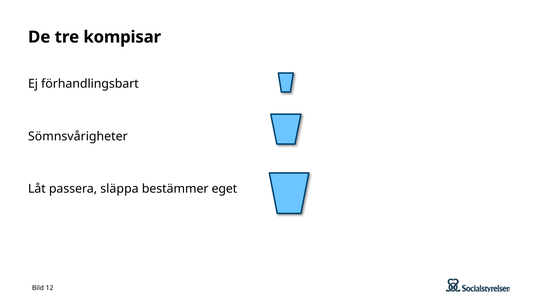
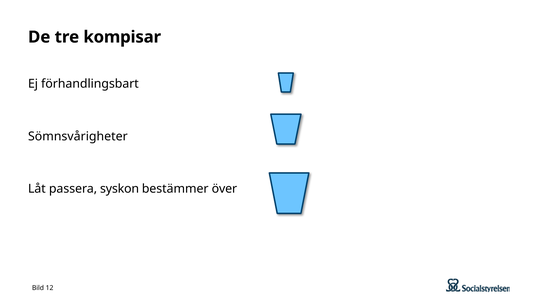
släppa: släppa -> syskon (120, 189)
eget: eget -> över (224, 189)
